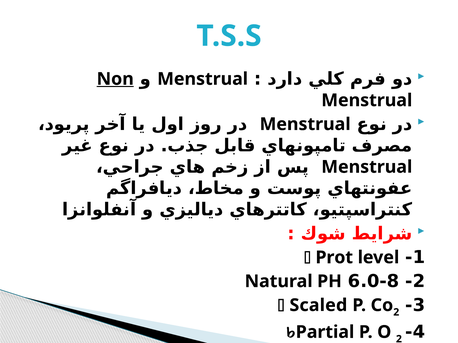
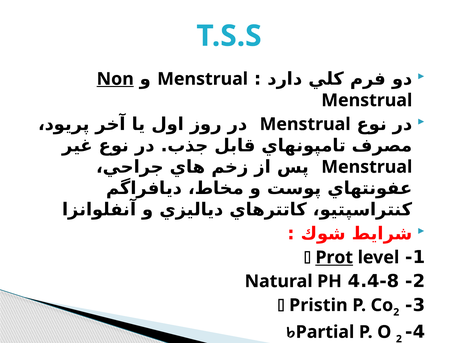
Prot underline: none -> present (334, 258)
6.0-8: 6.0-8 -> 4.4-8 (374, 282)
Scaled: Scaled -> Pristin (318, 306)
